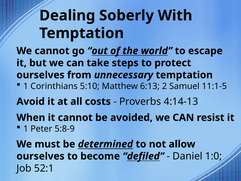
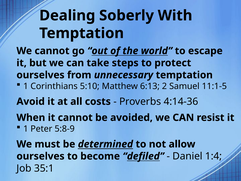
4:14-13: 4:14-13 -> 4:14-36 (181, 101)
1:0: 1:0 -> 1:4 (214, 156)
52:1: 52:1 -> 35:1 (44, 168)
